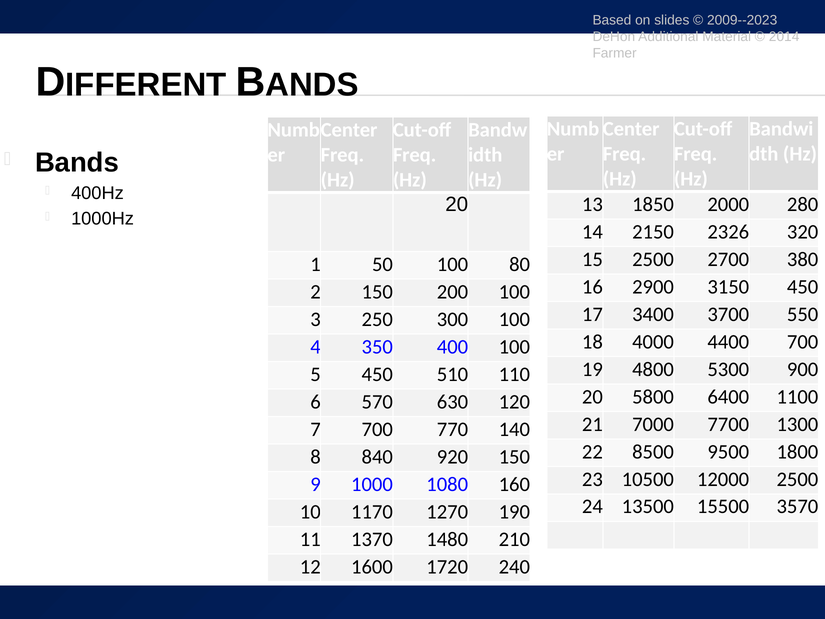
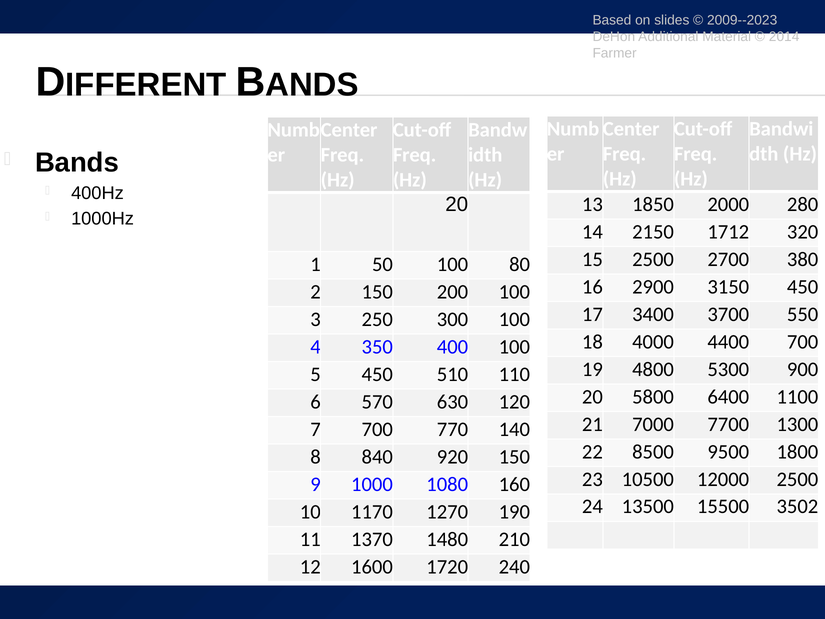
2326: 2326 -> 1712 (728, 232)
3570: 3570 -> 3502 (797, 506)
